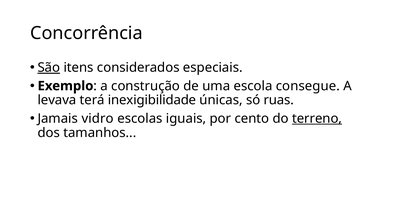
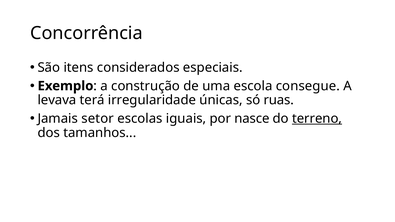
São underline: present -> none (49, 68)
inexigibilidade: inexigibilidade -> irregularidade (152, 100)
vidro: vidro -> setor (98, 119)
cento: cento -> nasce (252, 119)
